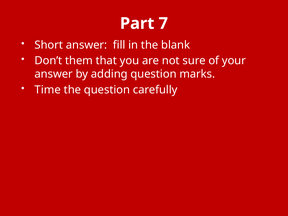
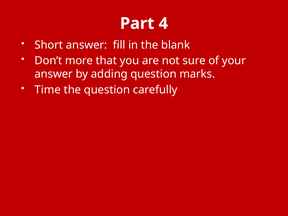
7: 7 -> 4 (163, 23)
them: them -> more (79, 61)
